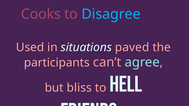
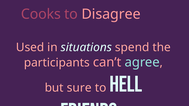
Disagree colour: light blue -> pink (111, 14)
paved: paved -> spend (132, 47)
bliss: bliss -> sure (79, 88)
